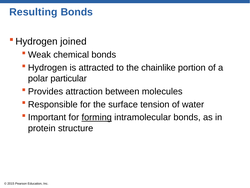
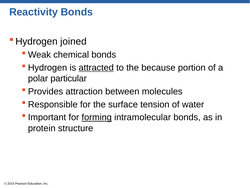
Resulting: Resulting -> Reactivity (34, 12)
attracted underline: none -> present (96, 68)
chainlike: chainlike -> because (158, 68)
